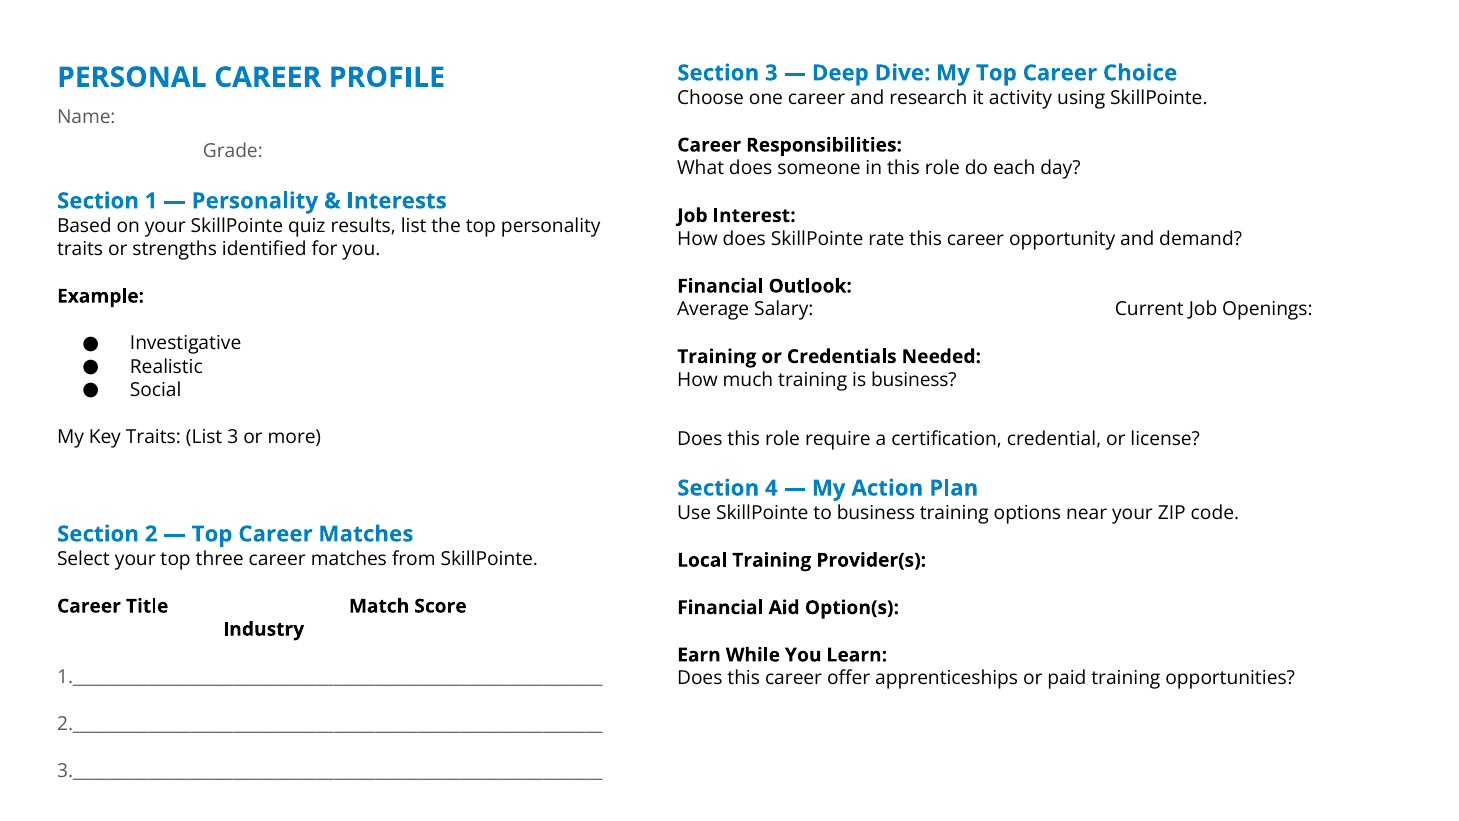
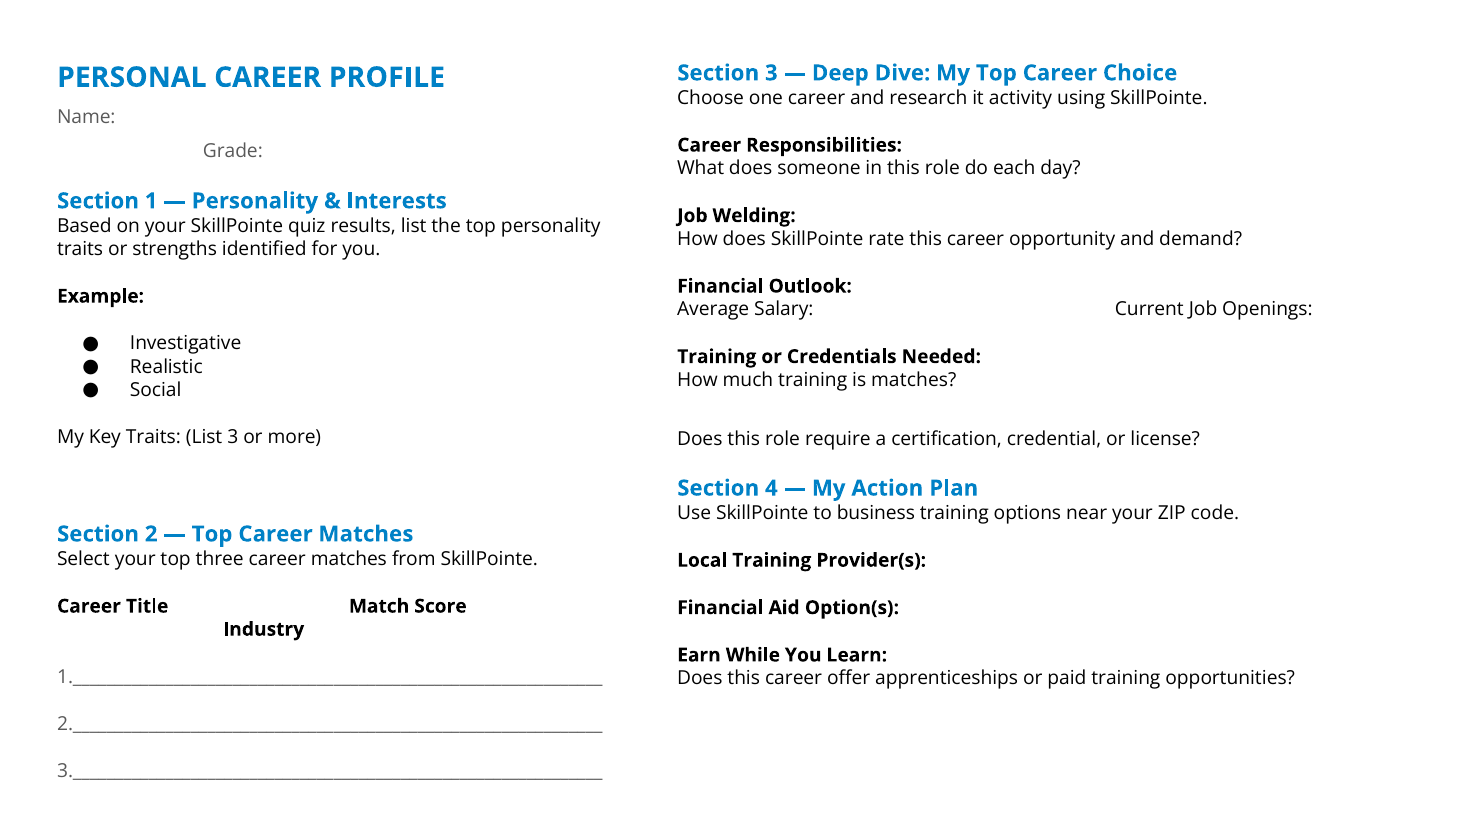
Interest: Interest -> Welding (754, 216)
is business: business -> matches (914, 380)
